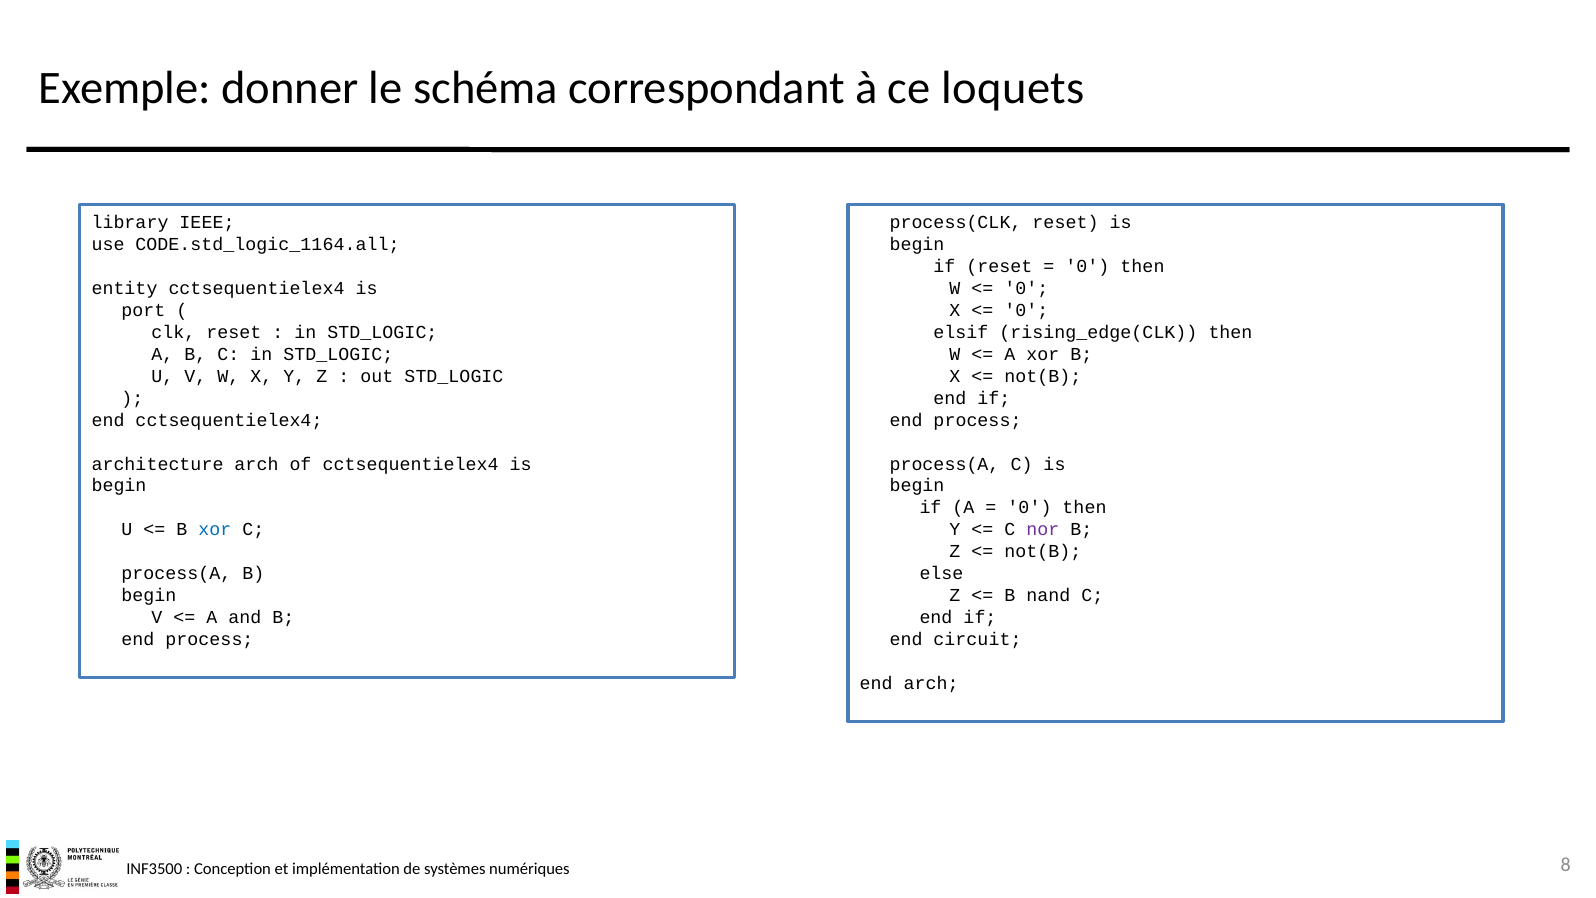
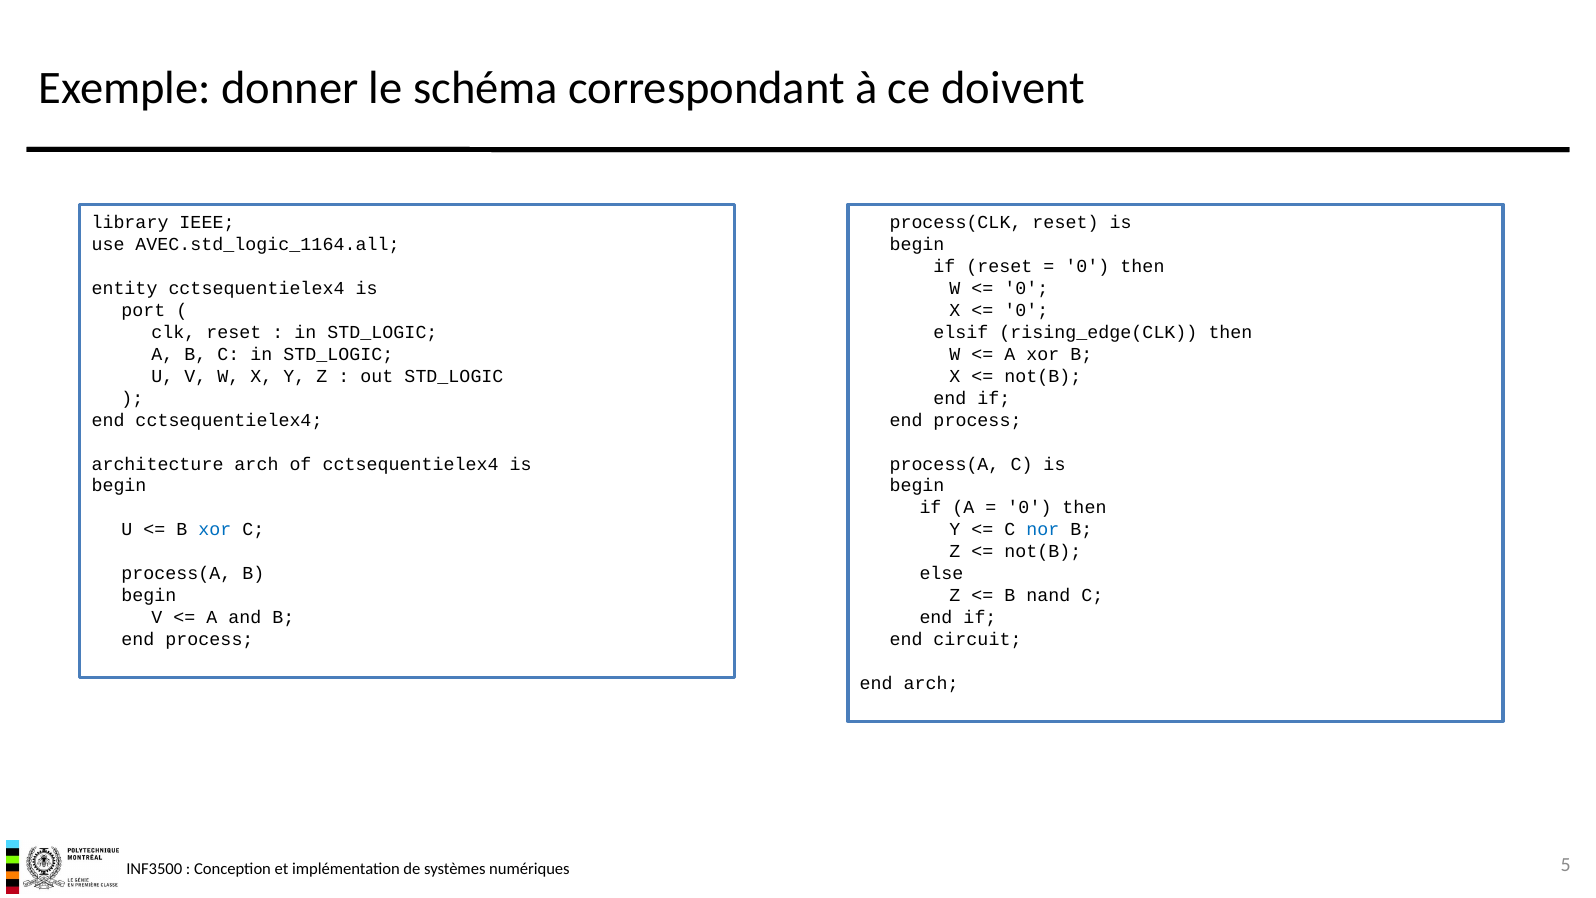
loquets: loquets -> doivent (1013, 88)
CODE.std_logic_1164.all: CODE.std_logic_1164.all -> AVEC.std_logic_1164.all (267, 244)
nor colour: purple -> blue (1043, 530)
8: 8 -> 5 (1566, 865)
